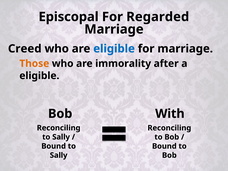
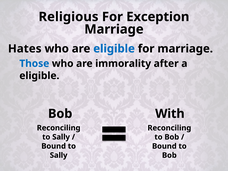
Episcopal: Episcopal -> Religious (68, 17)
Regarded: Regarded -> Exception (158, 17)
Creed: Creed -> Hates (25, 49)
Those colour: orange -> blue (34, 64)
